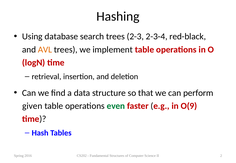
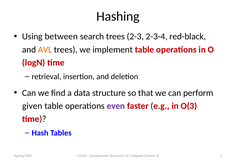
database: database -> between (61, 37)
even colour: green -> purple (116, 106)
O(9: O(9 -> O(3 (189, 106)
